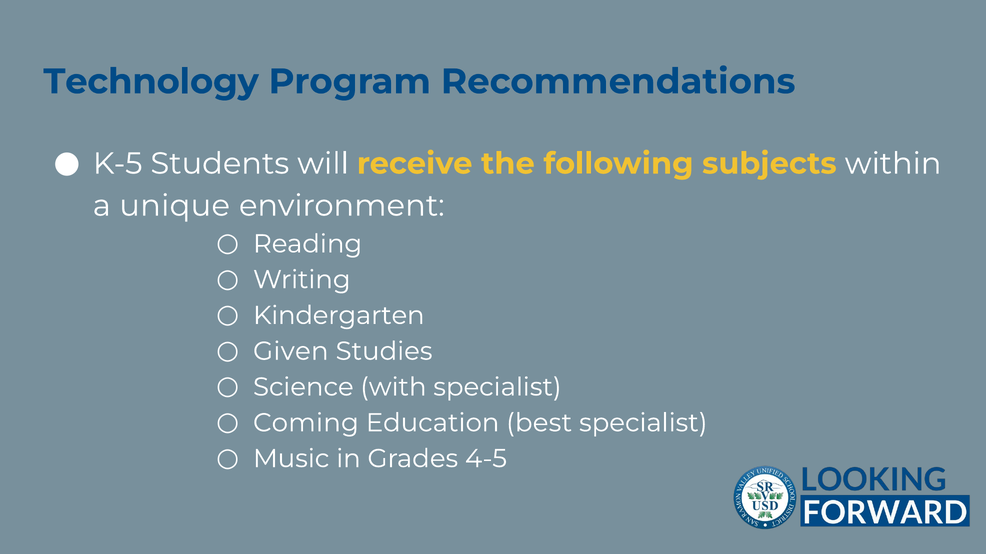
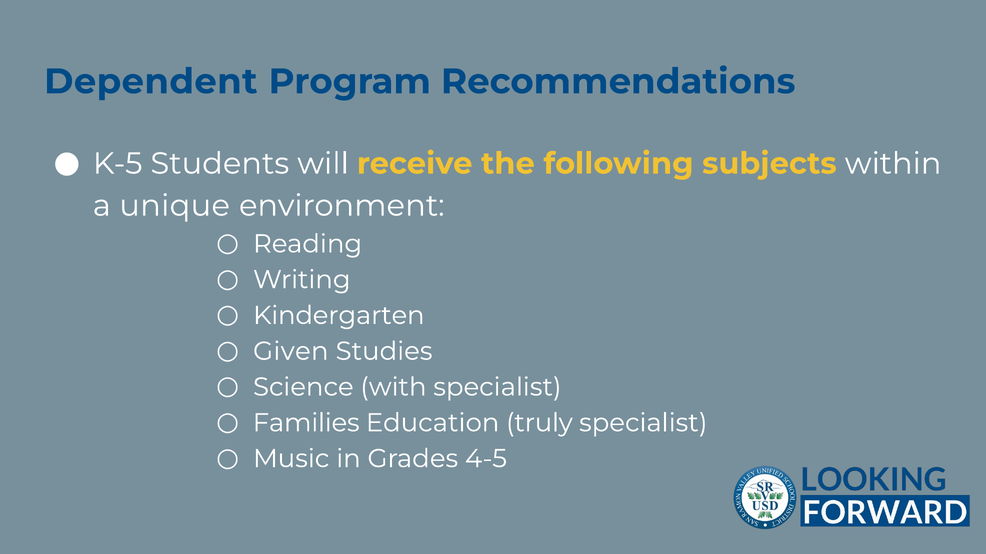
Technology: Technology -> Dependent (151, 82)
Coming: Coming -> Families (306, 423)
best: best -> truly (539, 423)
